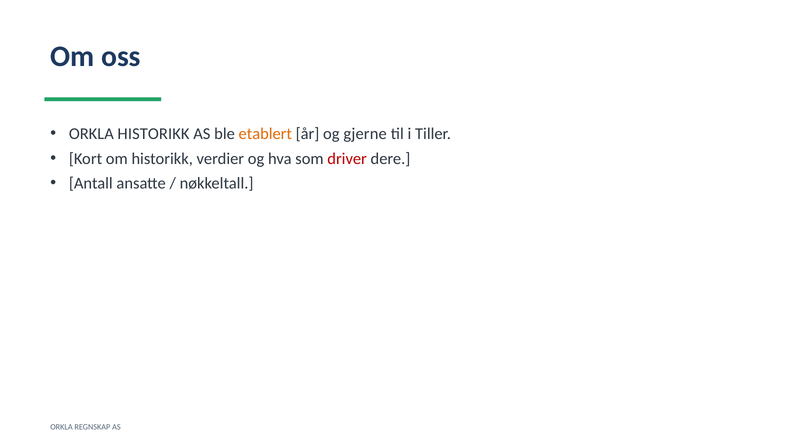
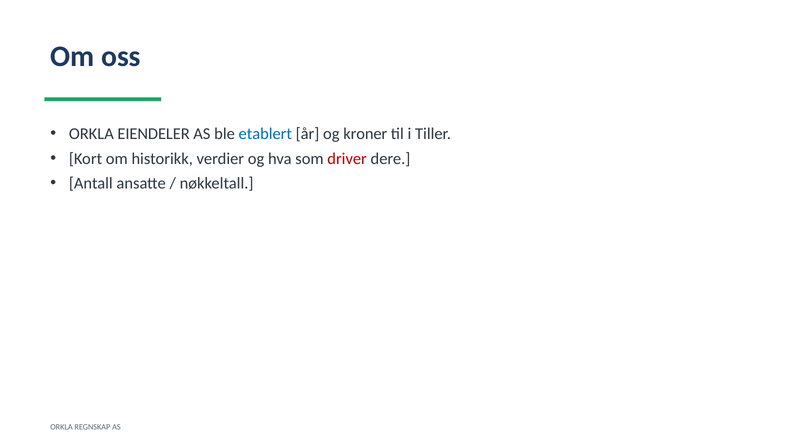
ORKLA HISTORIKK: HISTORIKK -> EIENDELER (154, 134)
etablert colour: orange -> blue (265, 134)
gjerne: gjerne -> kroner (365, 134)
